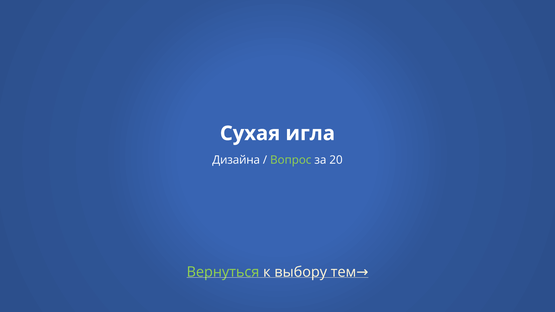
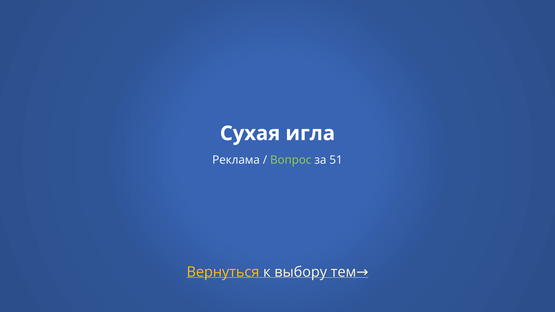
Дизайна: Дизайна -> Реклама (236, 160)
20: 20 -> 51 (336, 160)
Вернуться colour: light green -> yellow (223, 272)
